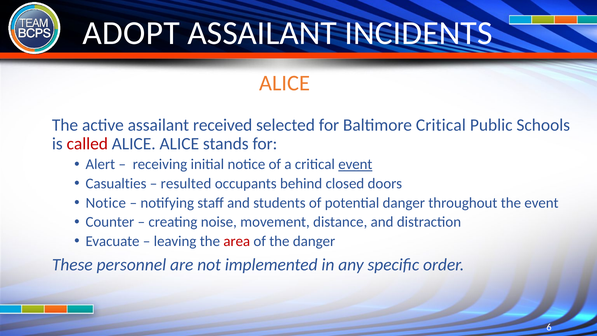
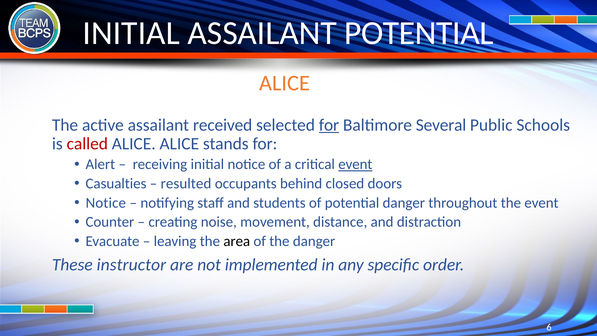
ADOPT: ADOPT -> INITIAL (131, 33)
ASSAILANT INCIDENTS: INCIDENTS -> POTENTIAL (419, 33)
for underline: none -> present (329, 125)
Baltimore Critical: Critical -> Several (441, 125)
area colour: red -> black (237, 241)
personnel: personnel -> instructor (131, 265)
